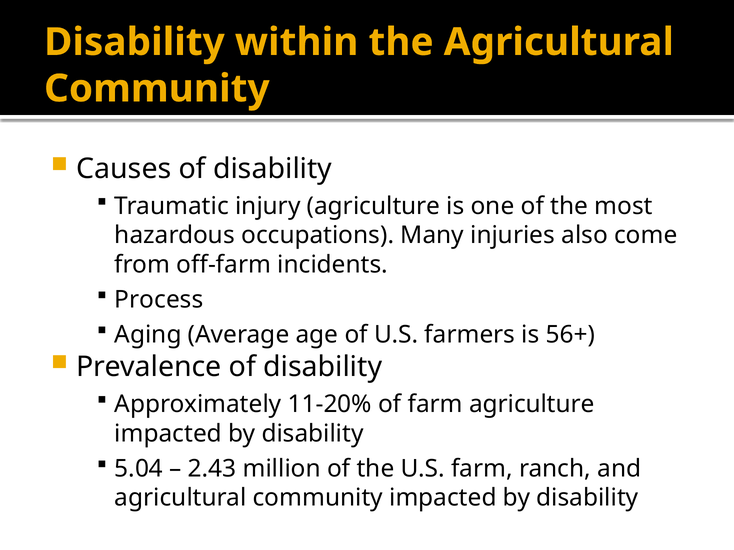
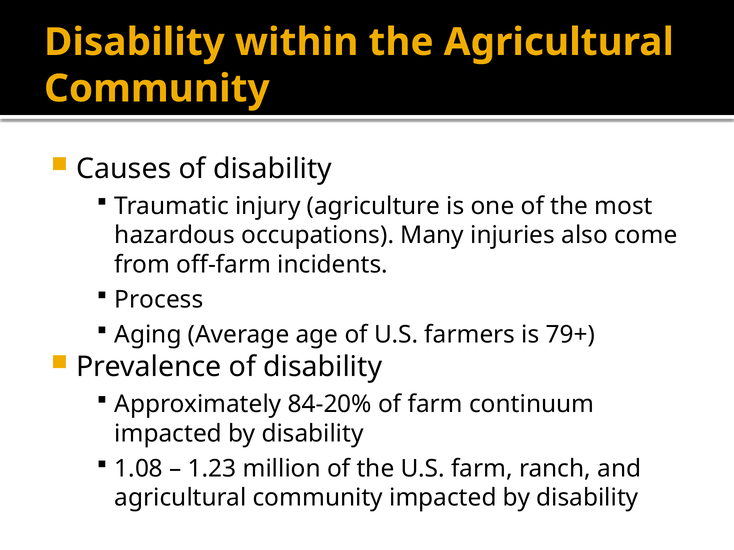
56+: 56+ -> 79+ (571, 335)
11-20%: 11-20% -> 84-20% (330, 404)
farm agriculture: agriculture -> continuum (532, 404)
5.04: 5.04 -> 1.08 (139, 469)
2.43: 2.43 -> 1.23 (212, 469)
